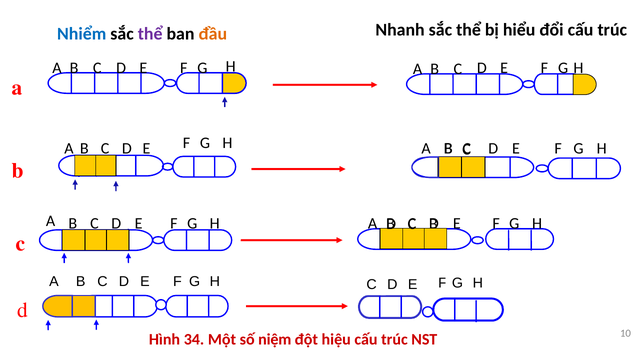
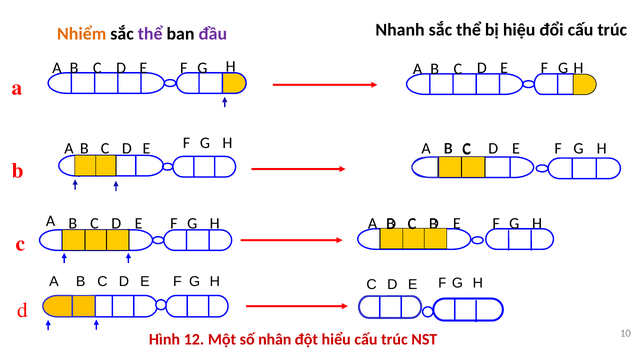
hiểu: hiểu -> hiệu (519, 30)
Nhiểm colour: blue -> orange (82, 34)
đầu colour: orange -> purple (213, 34)
34: 34 -> 12 (194, 340)
niệm: niệm -> nhân (275, 340)
hiệu: hiệu -> hiểu (336, 340)
